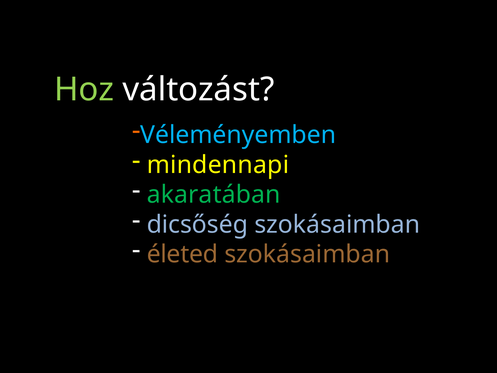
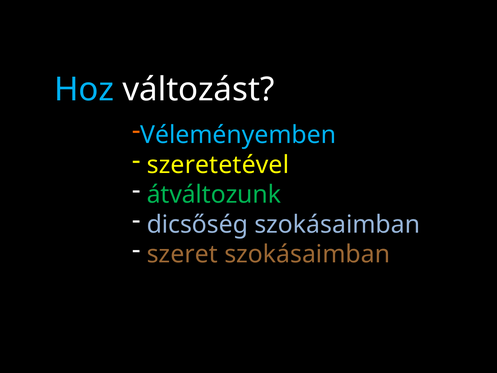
Hoz colour: light green -> light blue (84, 90)
mindennapi: mindennapi -> szeretetével (218, 165)
akaratában: akaratában -> átváltozunk (214, 195)
életed: életed -> szeret (182, 254)
